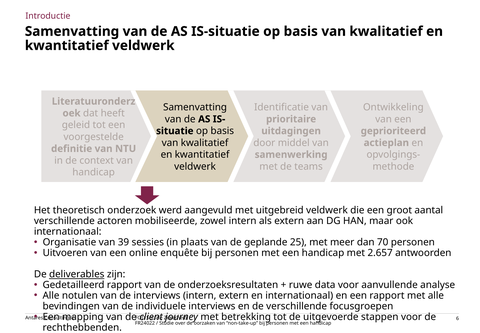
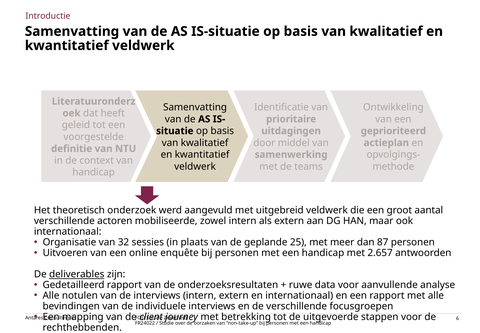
39: 39 -> 32 (123, 242)
70: 70 -> 87 (383, 242)
